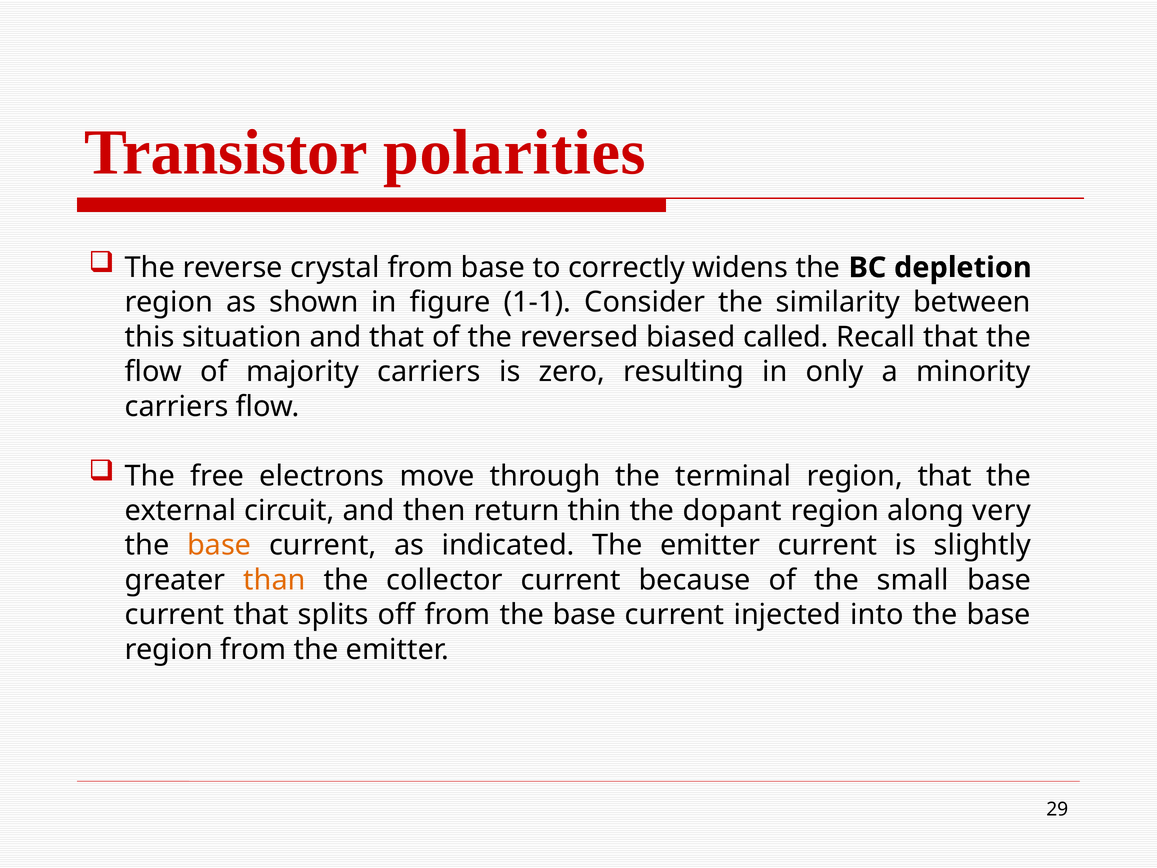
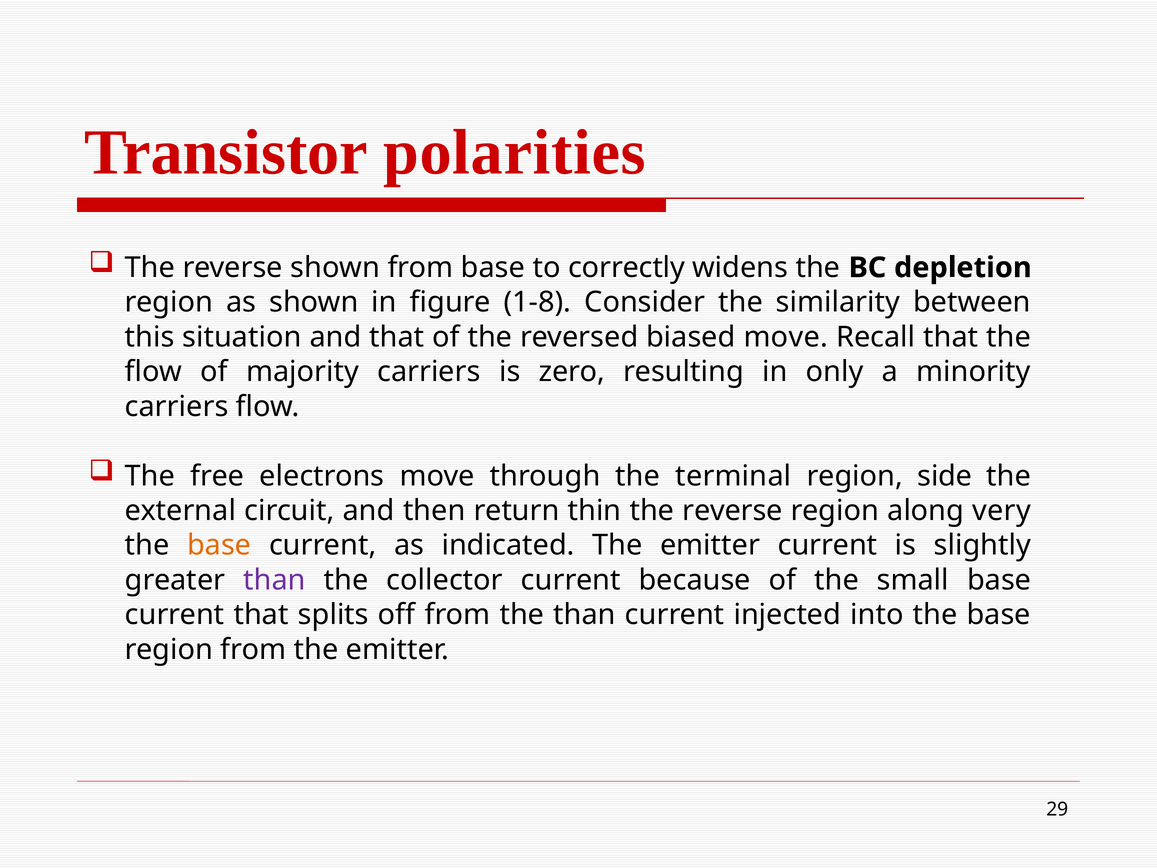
reverse crystal: crystal -> shown (335, 268)
1-1: 1-1 -> 1-8 (537, 302)
biased called: called -> move (786, 337)
region that: that -> side (945, 476)
dopant: dopant -> reverse (733, 511)
than colour: orange -> purple (274, 580)
from the base: base -> than (585, 615)
